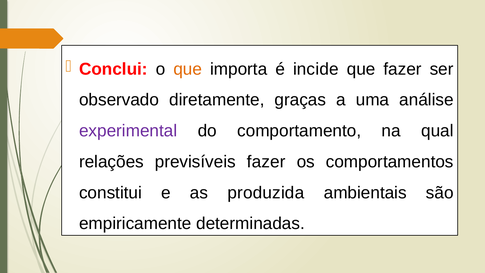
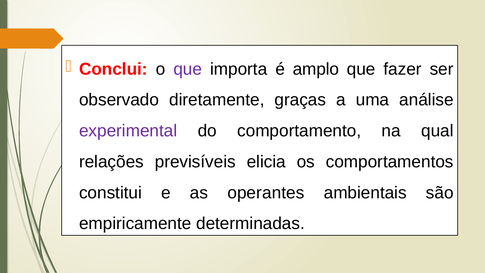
que colour: orange -> purple (188, 69)
incide: incide -> amplo (316, 69)
previsíveis fazer: fazer -> elicia (266, 162)
produzida: produzida -> operantes (266, 193)
